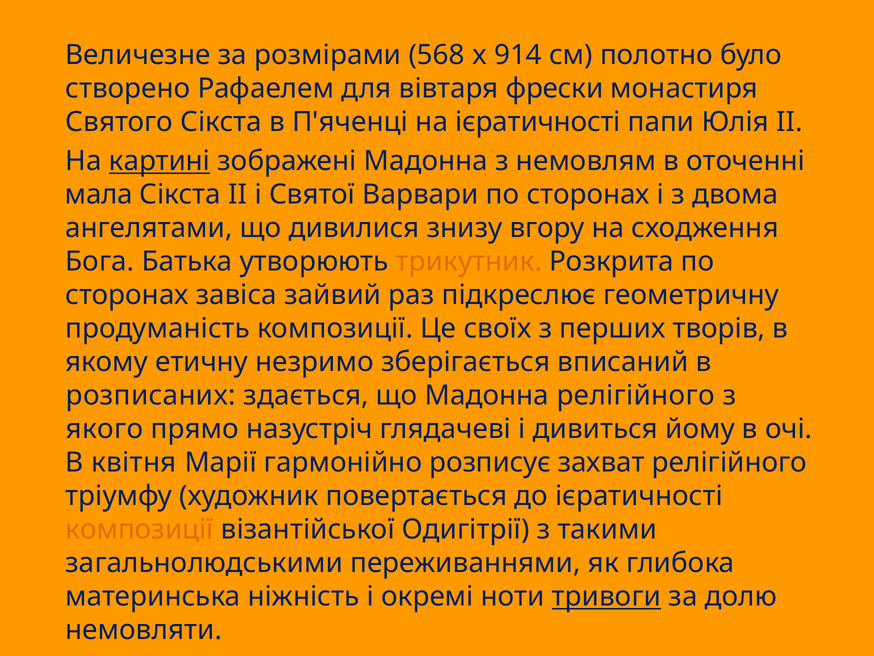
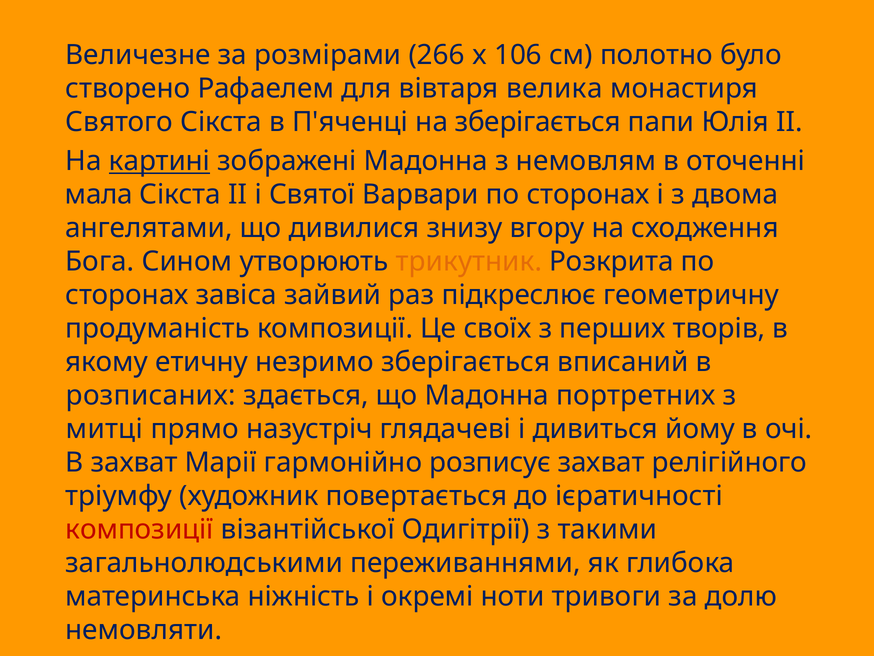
568: 568 -> 266 (437, 55)
914: 914 -> 106 (518, 55)
фрески: фрески -> велика (554, 88)
на ієратичності: ієратичності -> зберігається (538, 122)
Батька: Батька -> Сином (187, 261)
Мадонна релігійного: релігійного -> портретних (636, 395)
якого: якого -> митці (104, 429)
В квітня: квітня -> захват (134, 462)
композиції colour: orange -> red (140, 529)
тривоги underline: present -> none (606, 596)
